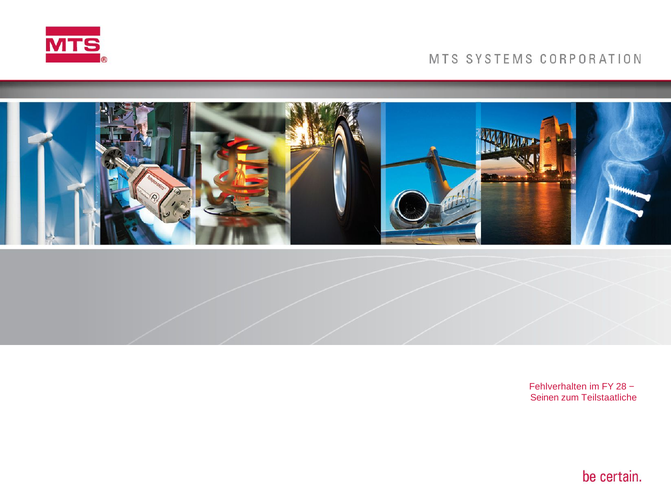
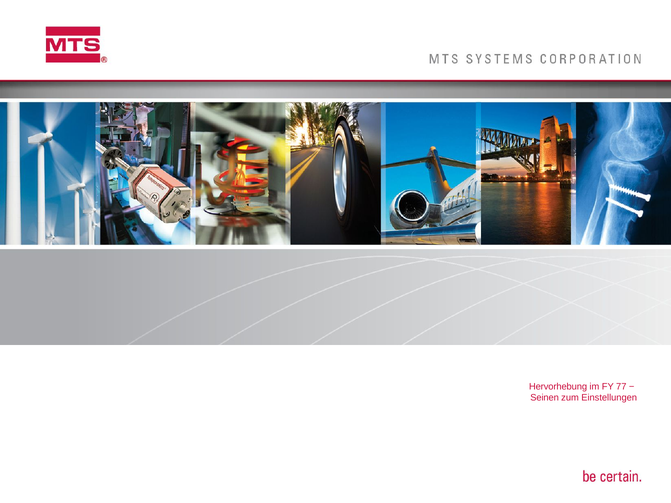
Fehlverhalten: Fehlverhalten -> Hervorhebung (558, 387)
28: 28 -> 77 (621, 387)
Teilstaatliche: Teilstaatliche -> Einstellungen (609, 398)
